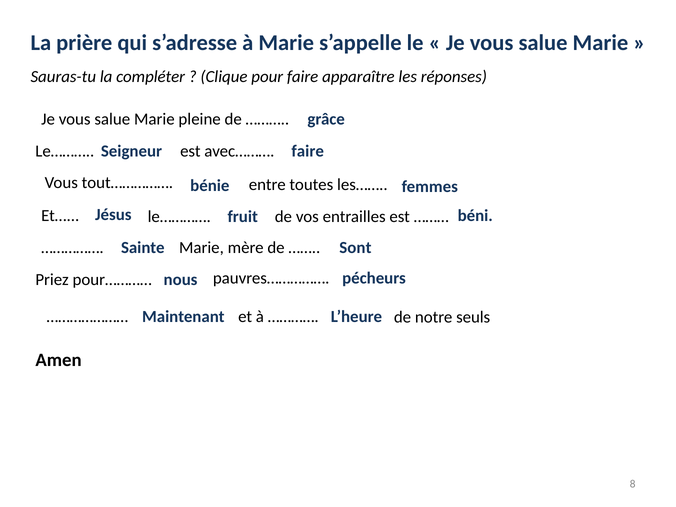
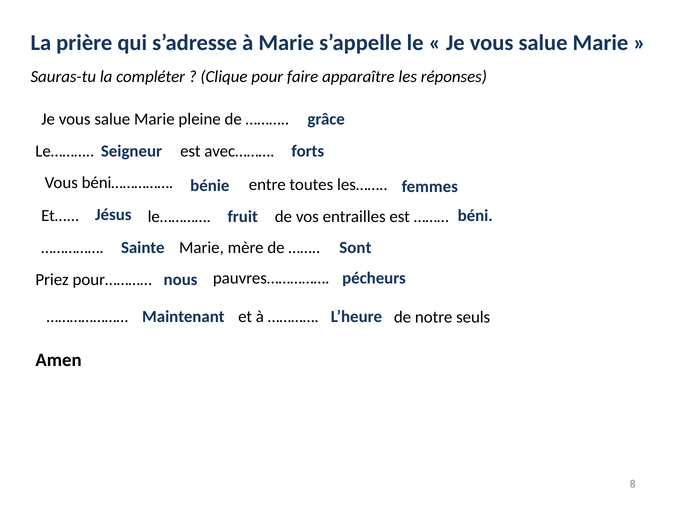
avec……… faire: faire -> forts (308, 151)
tout……………: tout…………… -> béni…………… (127, 183)
